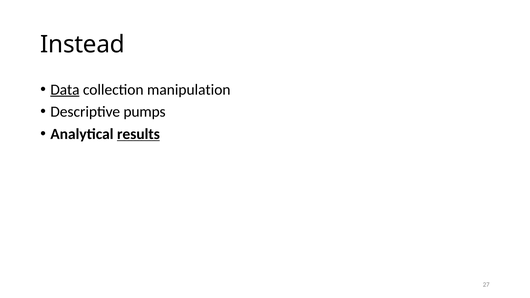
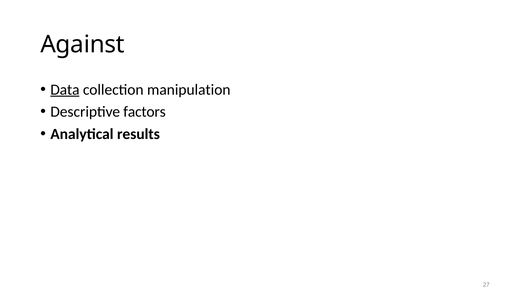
Instead: Instead -> Against (82, 45)
pumps: pumps -> factors (145, 112)
results underline: present -> none (138, 134)
